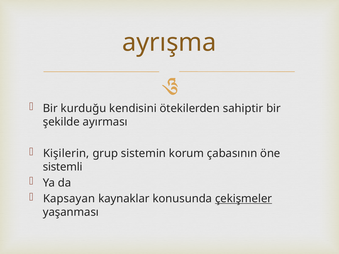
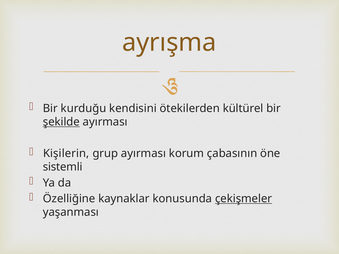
sahiptir: sahiptir -> kültürel (243, 108)
şekilde underline: none -> present (61, 122)
grup sistemin: sistemin -> ayırması (143, 154)
Kapsayan: Kapsayan -> Özelliğine (69, 199)
